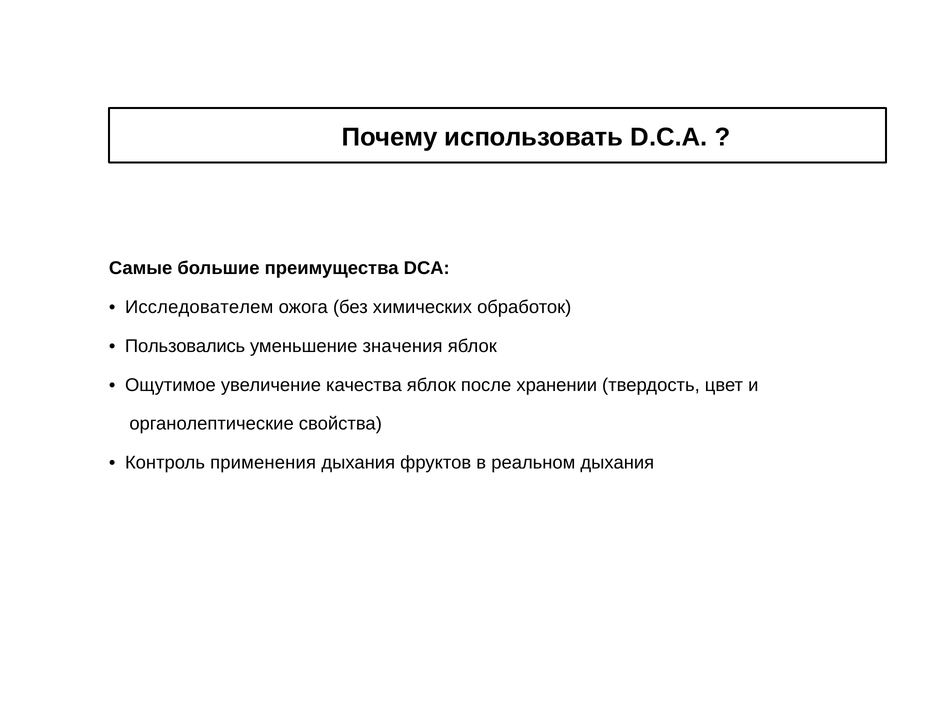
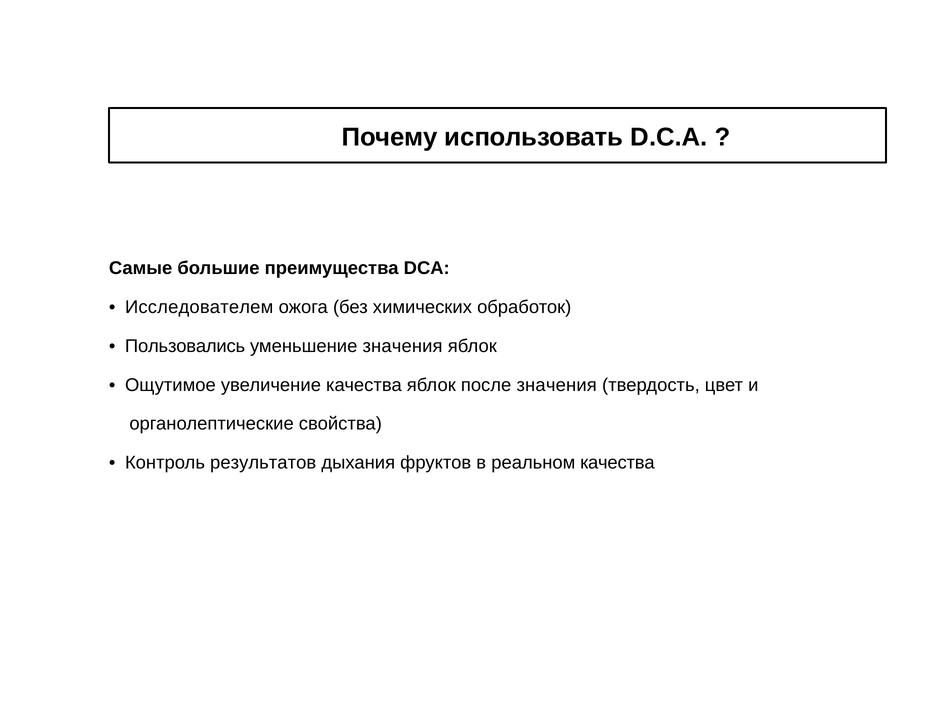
после хранении: хранении -> значения (557, 385)
применения: применения -> результатов (263, 463)
реальном дыхания: дыхания -> качества (617, 463)
